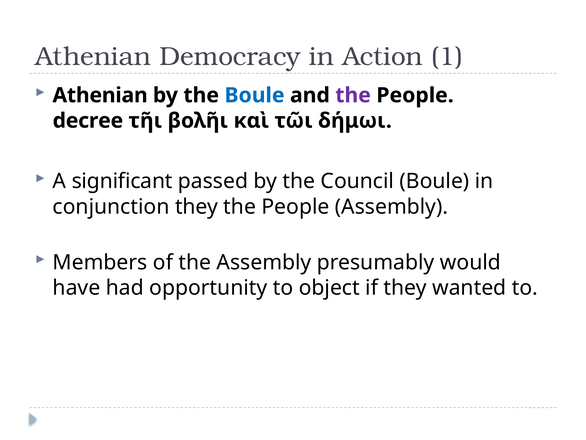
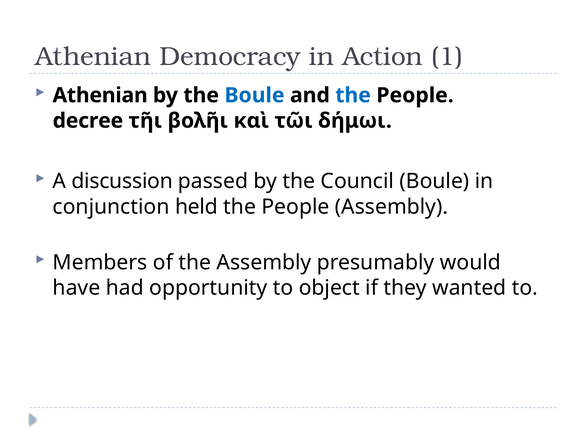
the colour: purple -> blue (353, 95)
significant: significant -> discussion (122, 181)
conjunction they: they -> held (196, 206)
